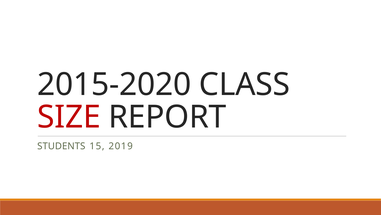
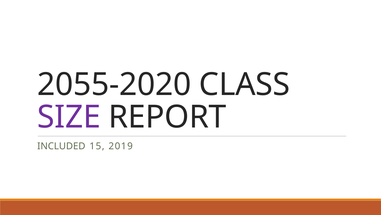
2015-2020: 2015-2020 -> 2055-2020 (114, 84)
SIZE colour: red -> purple (69, 117)
STUDENTS: STUDENTS -> INCLUDED (61, 146)
